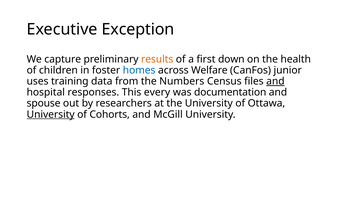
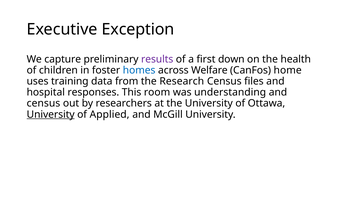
results colour: orange -> purple (157, 59)
junior: junior -> home (288, 70)
Numbers: Numbers -> Research (182, 81)
and underline: present -> none (275, 81)
every: every -> room (157, 92)
documentation: documentation -> understanding (230, 92)
spouse: spouse -> census (43, 103)
Cohorts: Cohorts -> Applied (110, 114)
